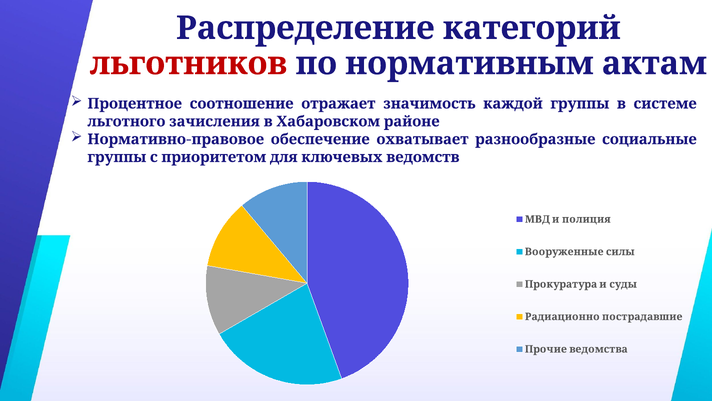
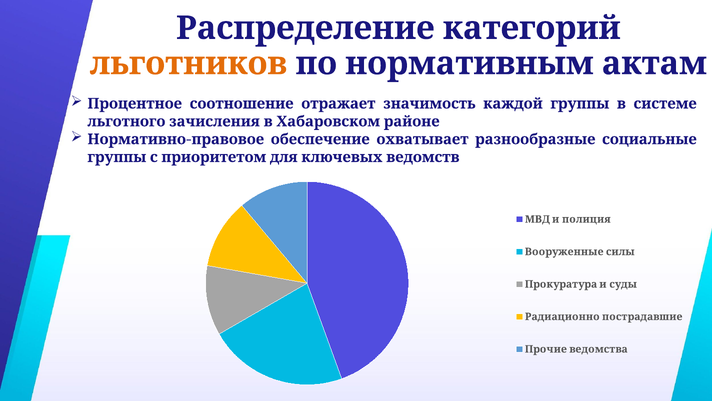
льготников colour: red -> orange (189, 63)
